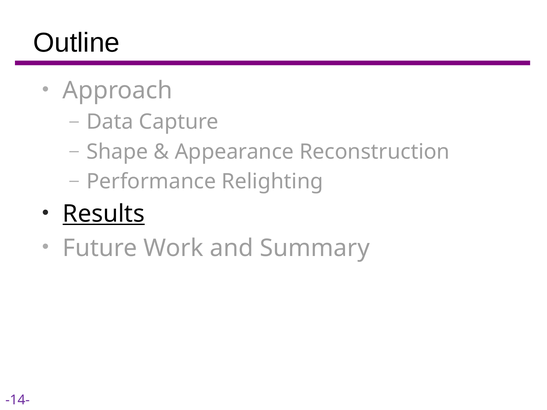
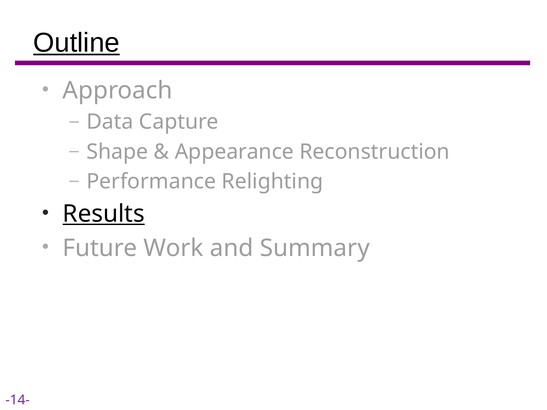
Outline underline: none -> present (77, 43)
